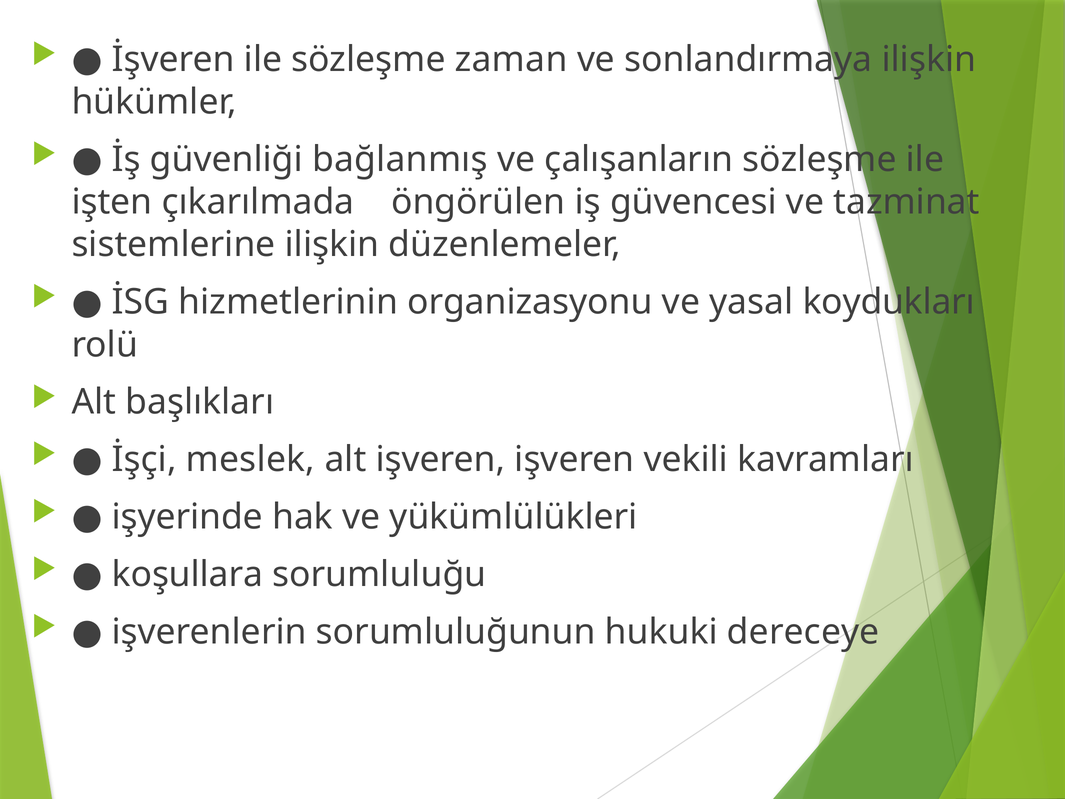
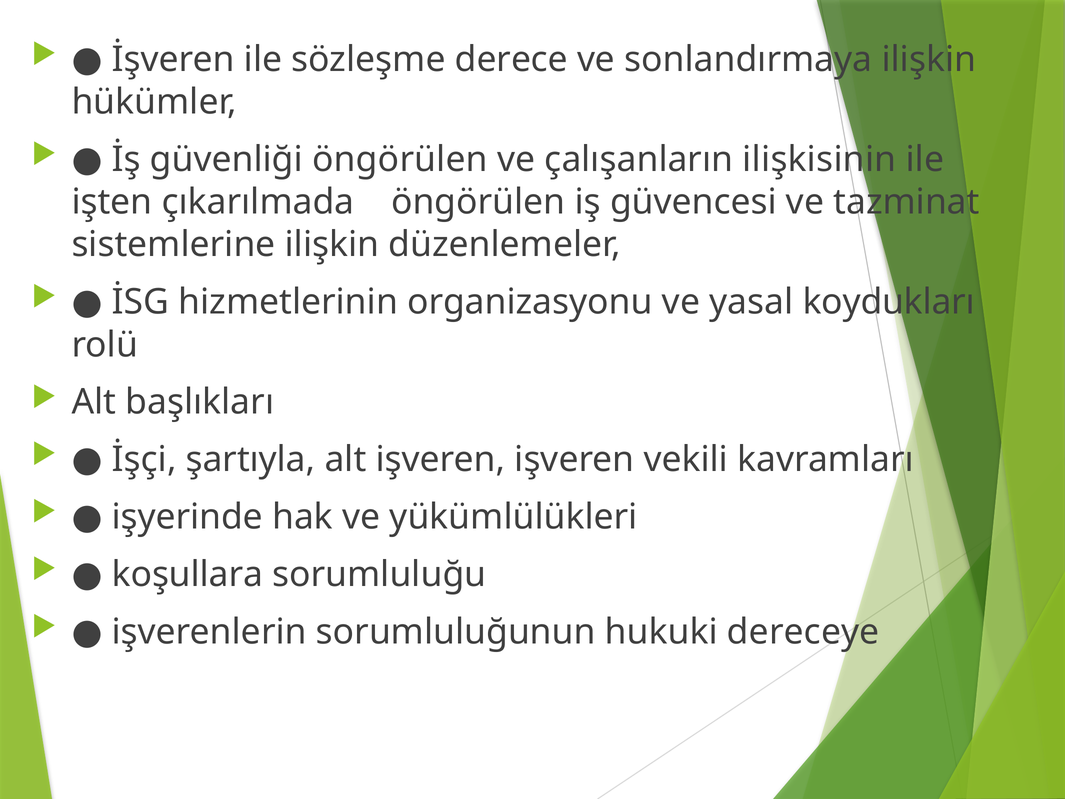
zaman: zaman -> derece (511, 59)
güvenliği bağlanmış: bağlanmış -> öngörülen (400, 159)
çalışanların sözleşme: sözleşme -> ilişkisinin (819, 159)
meslek: meslek -> şartıyla (250, 459)
